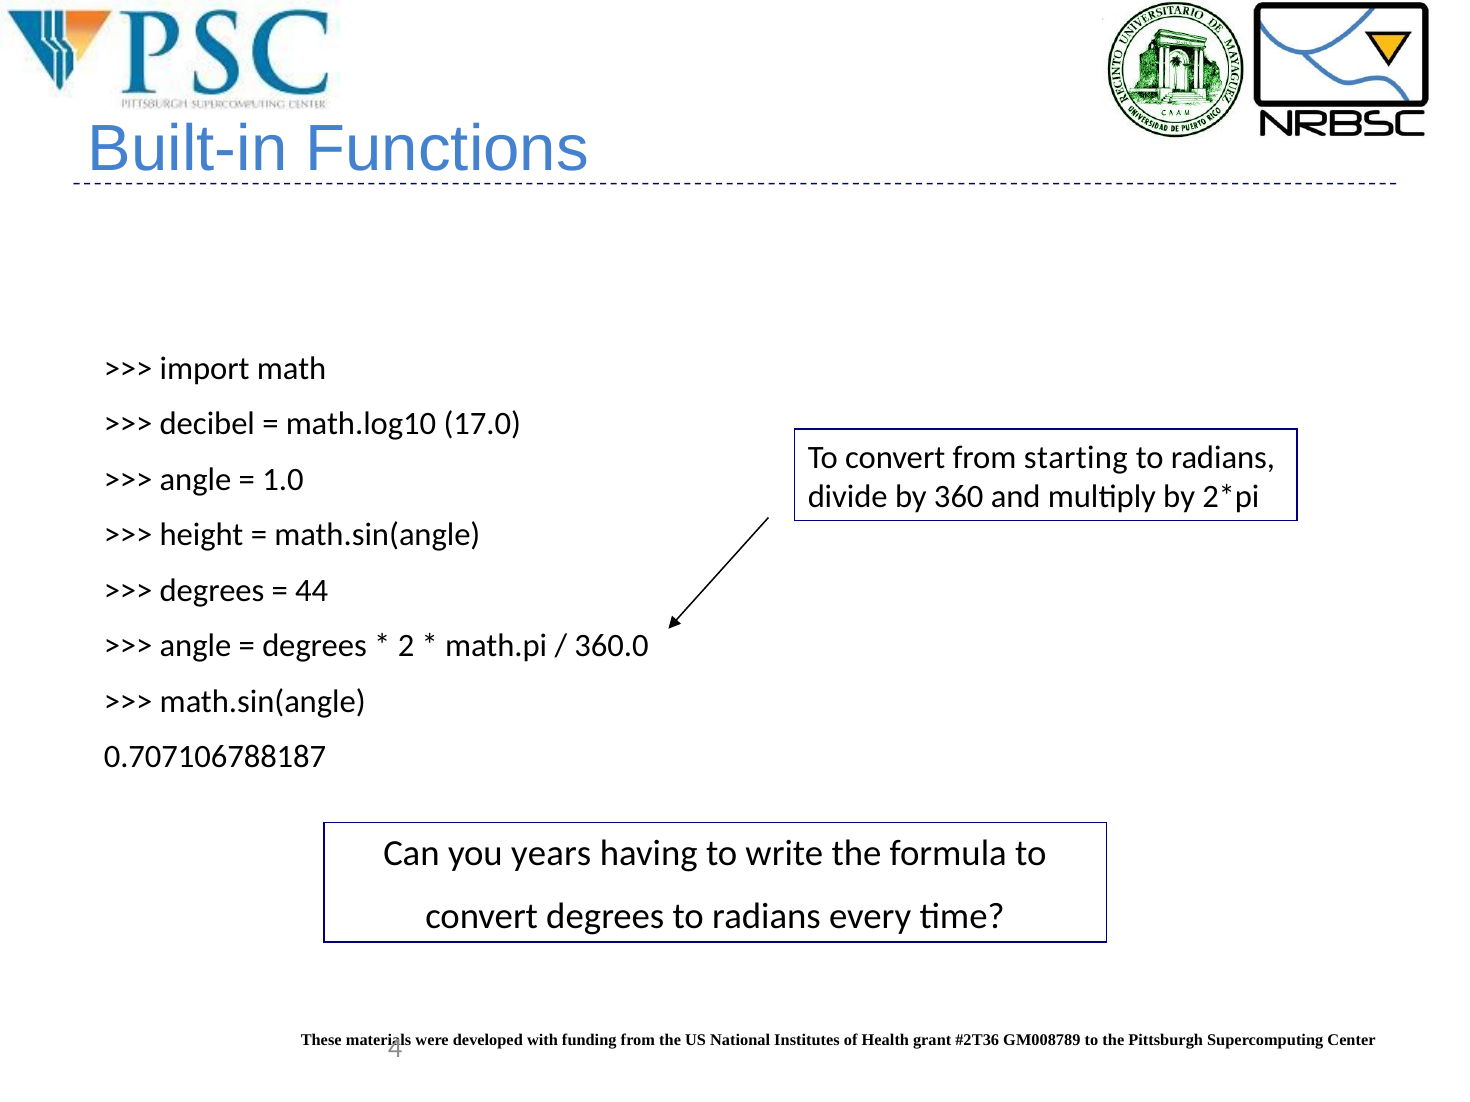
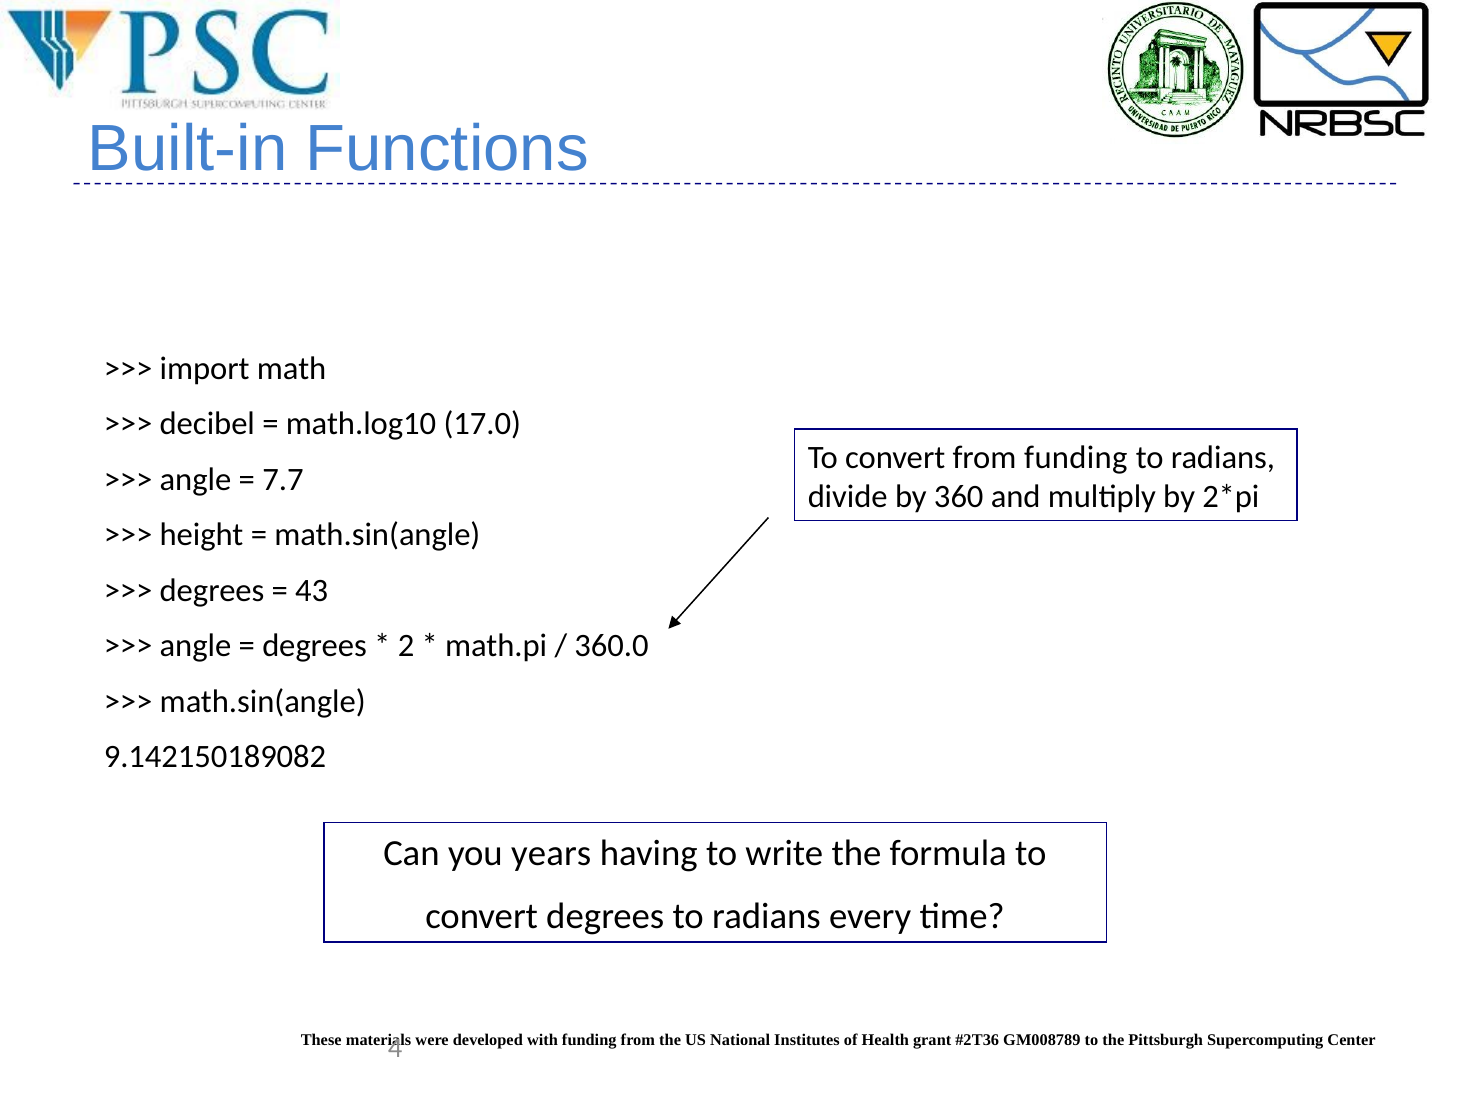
from starting: starting -> funding (1076, 457)
1.0: 1.0 -> 7.7 (283, 480)
44: 44 -> 43 (312, 591)
0.707106788187: 0.707106788187 -> 9.142150189082 (215, 757)
